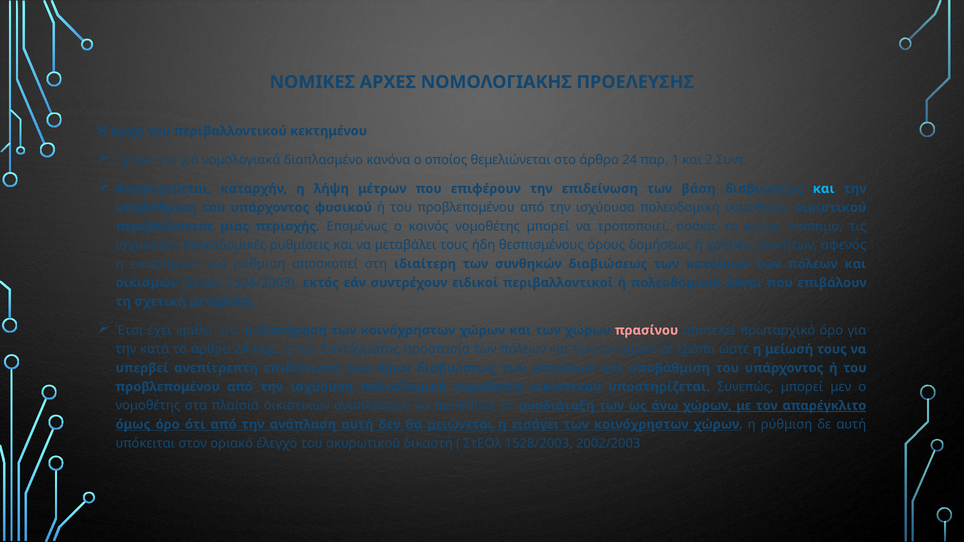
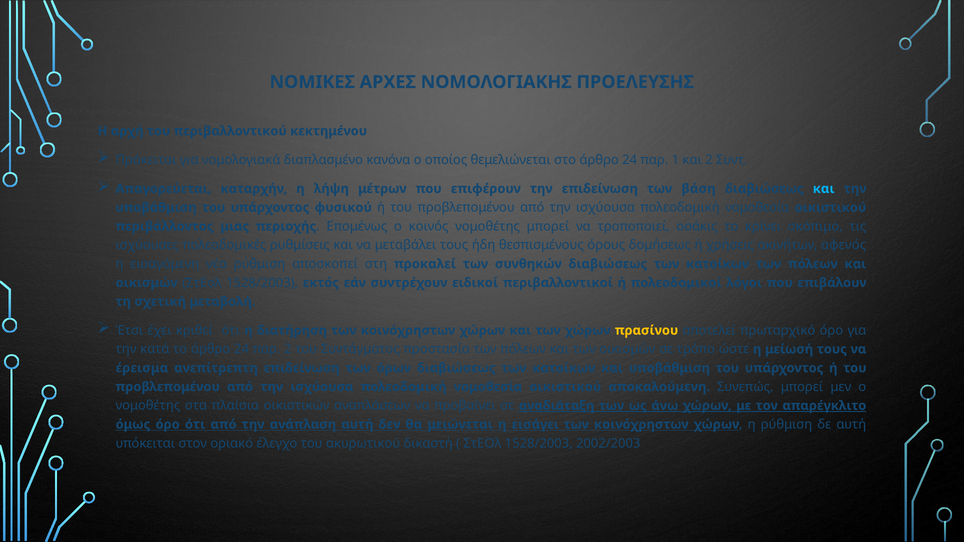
ιδιαίτερη: ιδιαίτερη -> προκαλεί (425, 264)
πρασίνου colour: pink -> yellow (647, 331)
υπερβεί: υπερβεί -> έρεισμα (142, 368)
υποστηρίζεται: υποστηρίζεται -> αποκαλούμενη (659, 387)
